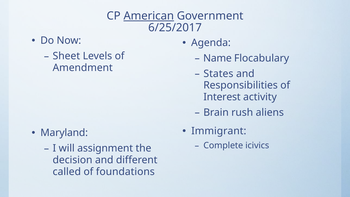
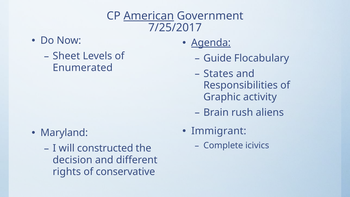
6/25/2017: 6/25/2017 -> 7/25/2017 (175, 28)
Agenda underline: none -> present (211, 43)
Name: Name -> Guide (217, 58)
Amendment: Amendment -> Enumerated (83, 68)
Interest: Interest -> Graphic (222, 97)
assignment: assignment -> constructed (105, 148)
called: called -> rights (67, 172)
foundations: foundations -> conservative (125, 172)
